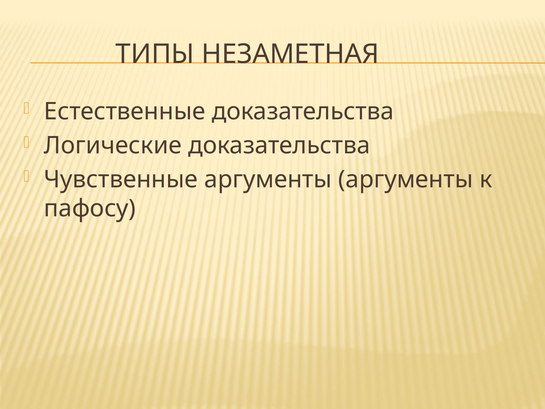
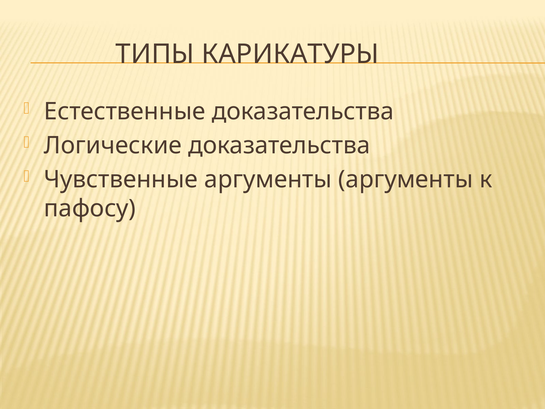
НЕЗАМЕТНАЯ: НЕЗАМЕТНАЯ -> КАРИКАТУРЫ (290, 54)
